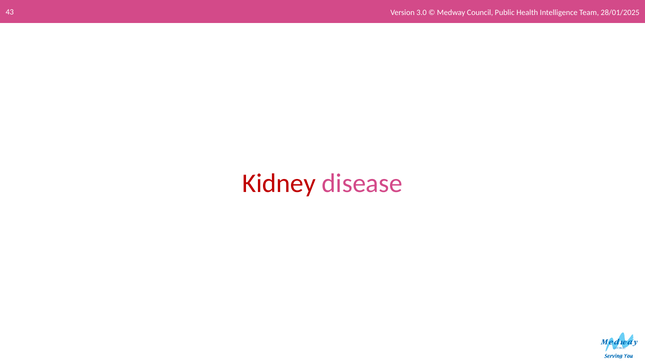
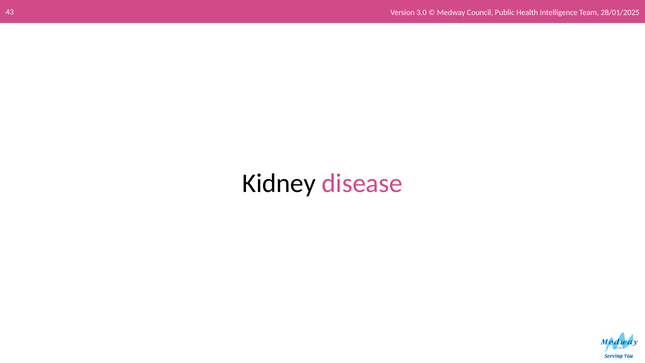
Kidney colour: red -> black (279, 183)
